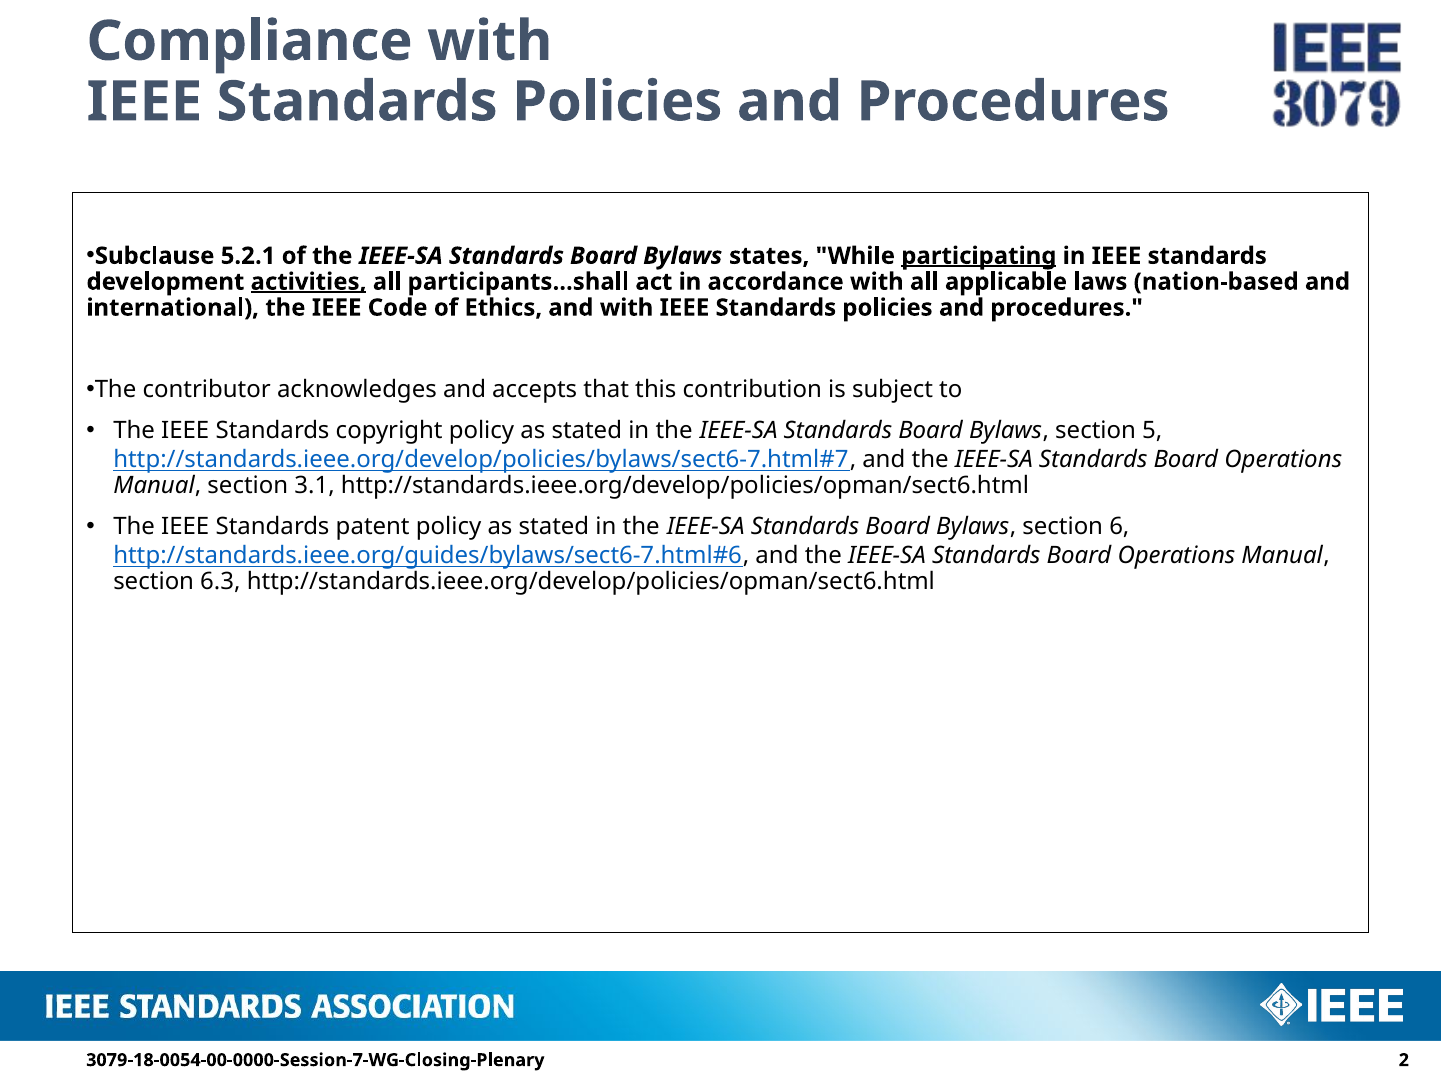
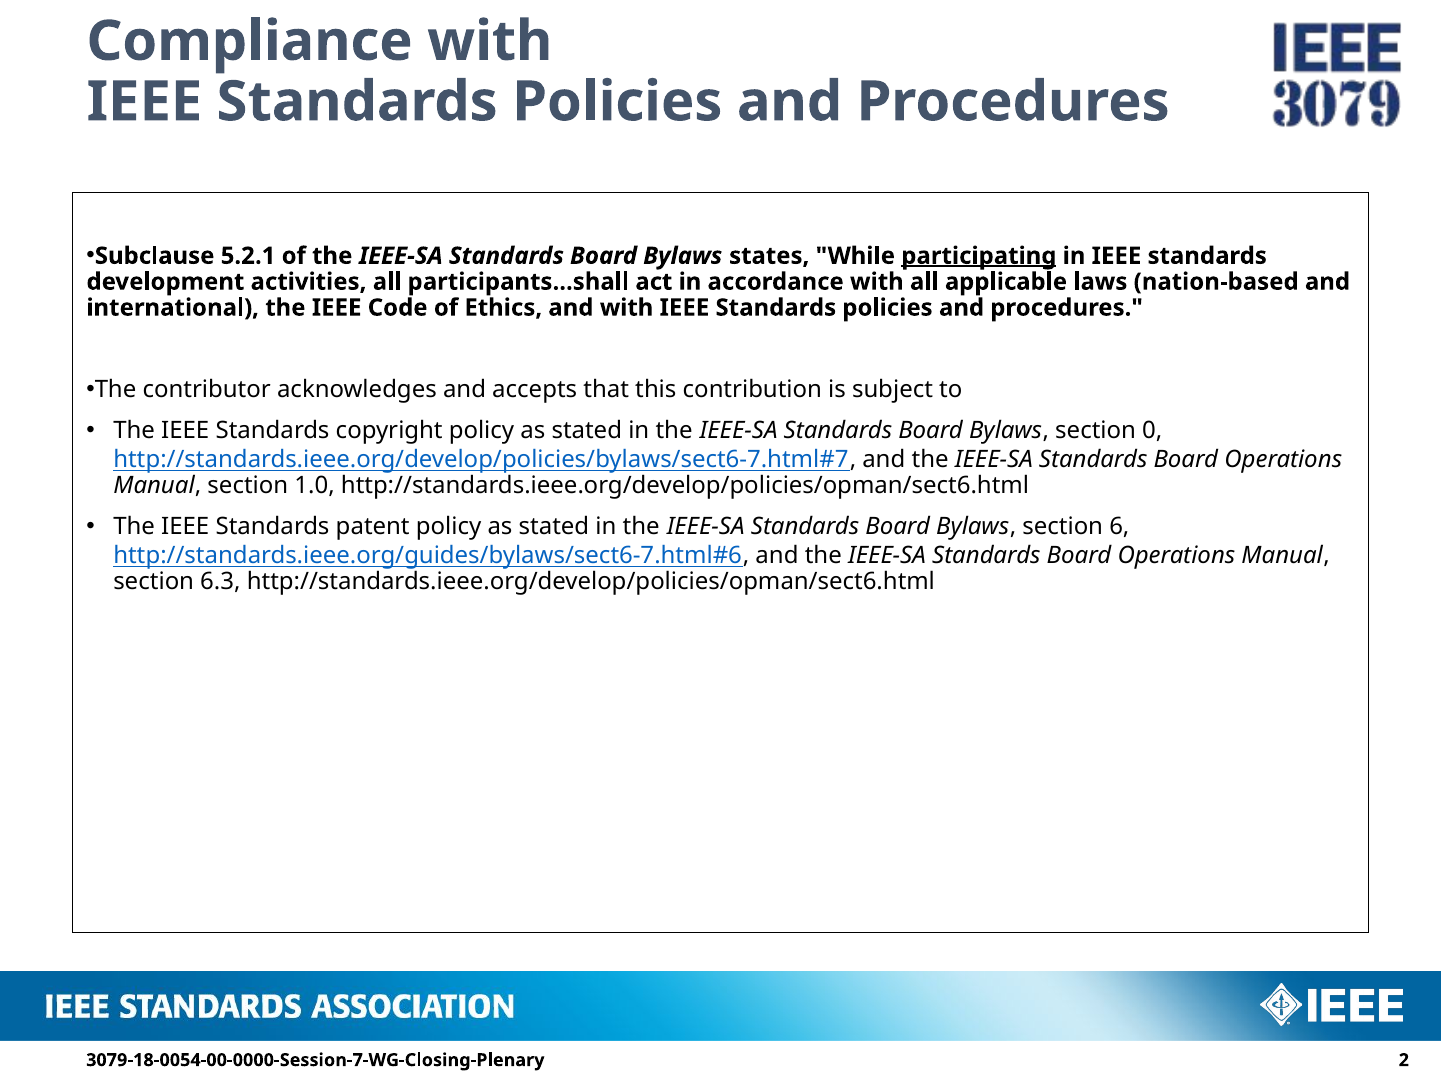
activities underline: present -> none (308, 282)
5: 5 -> 0 (1152, 431)
3.1: 3.1 -> 1.0 (315, 486)
